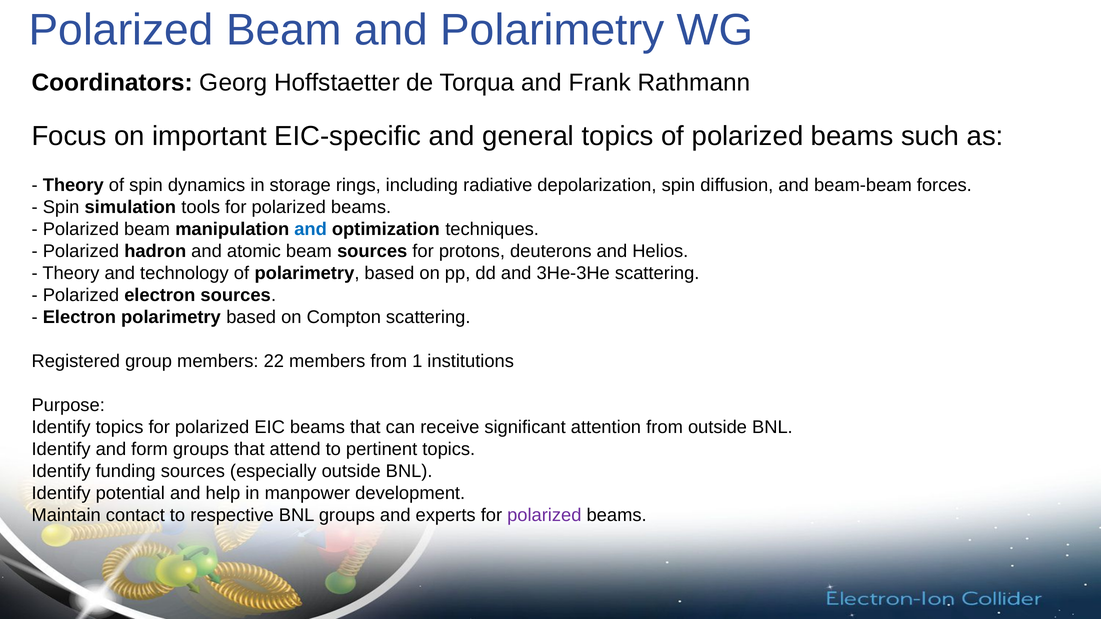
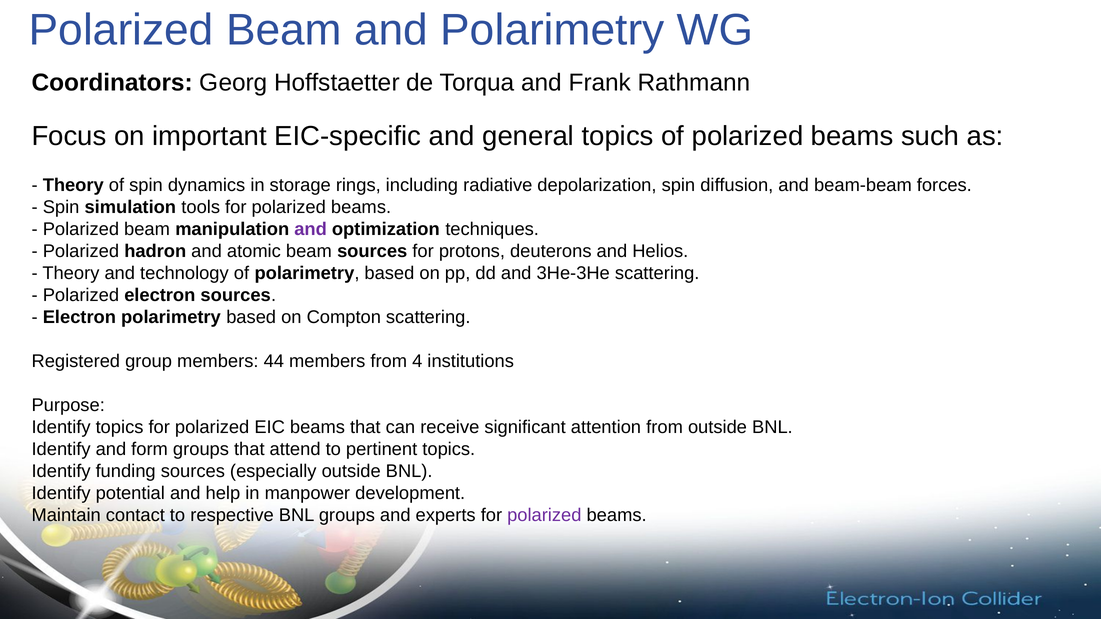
and colour: blue -> purple (311, 229)
22: 22 -> 44 (274, 361)
1: 1 -> 4 (417, 361)
